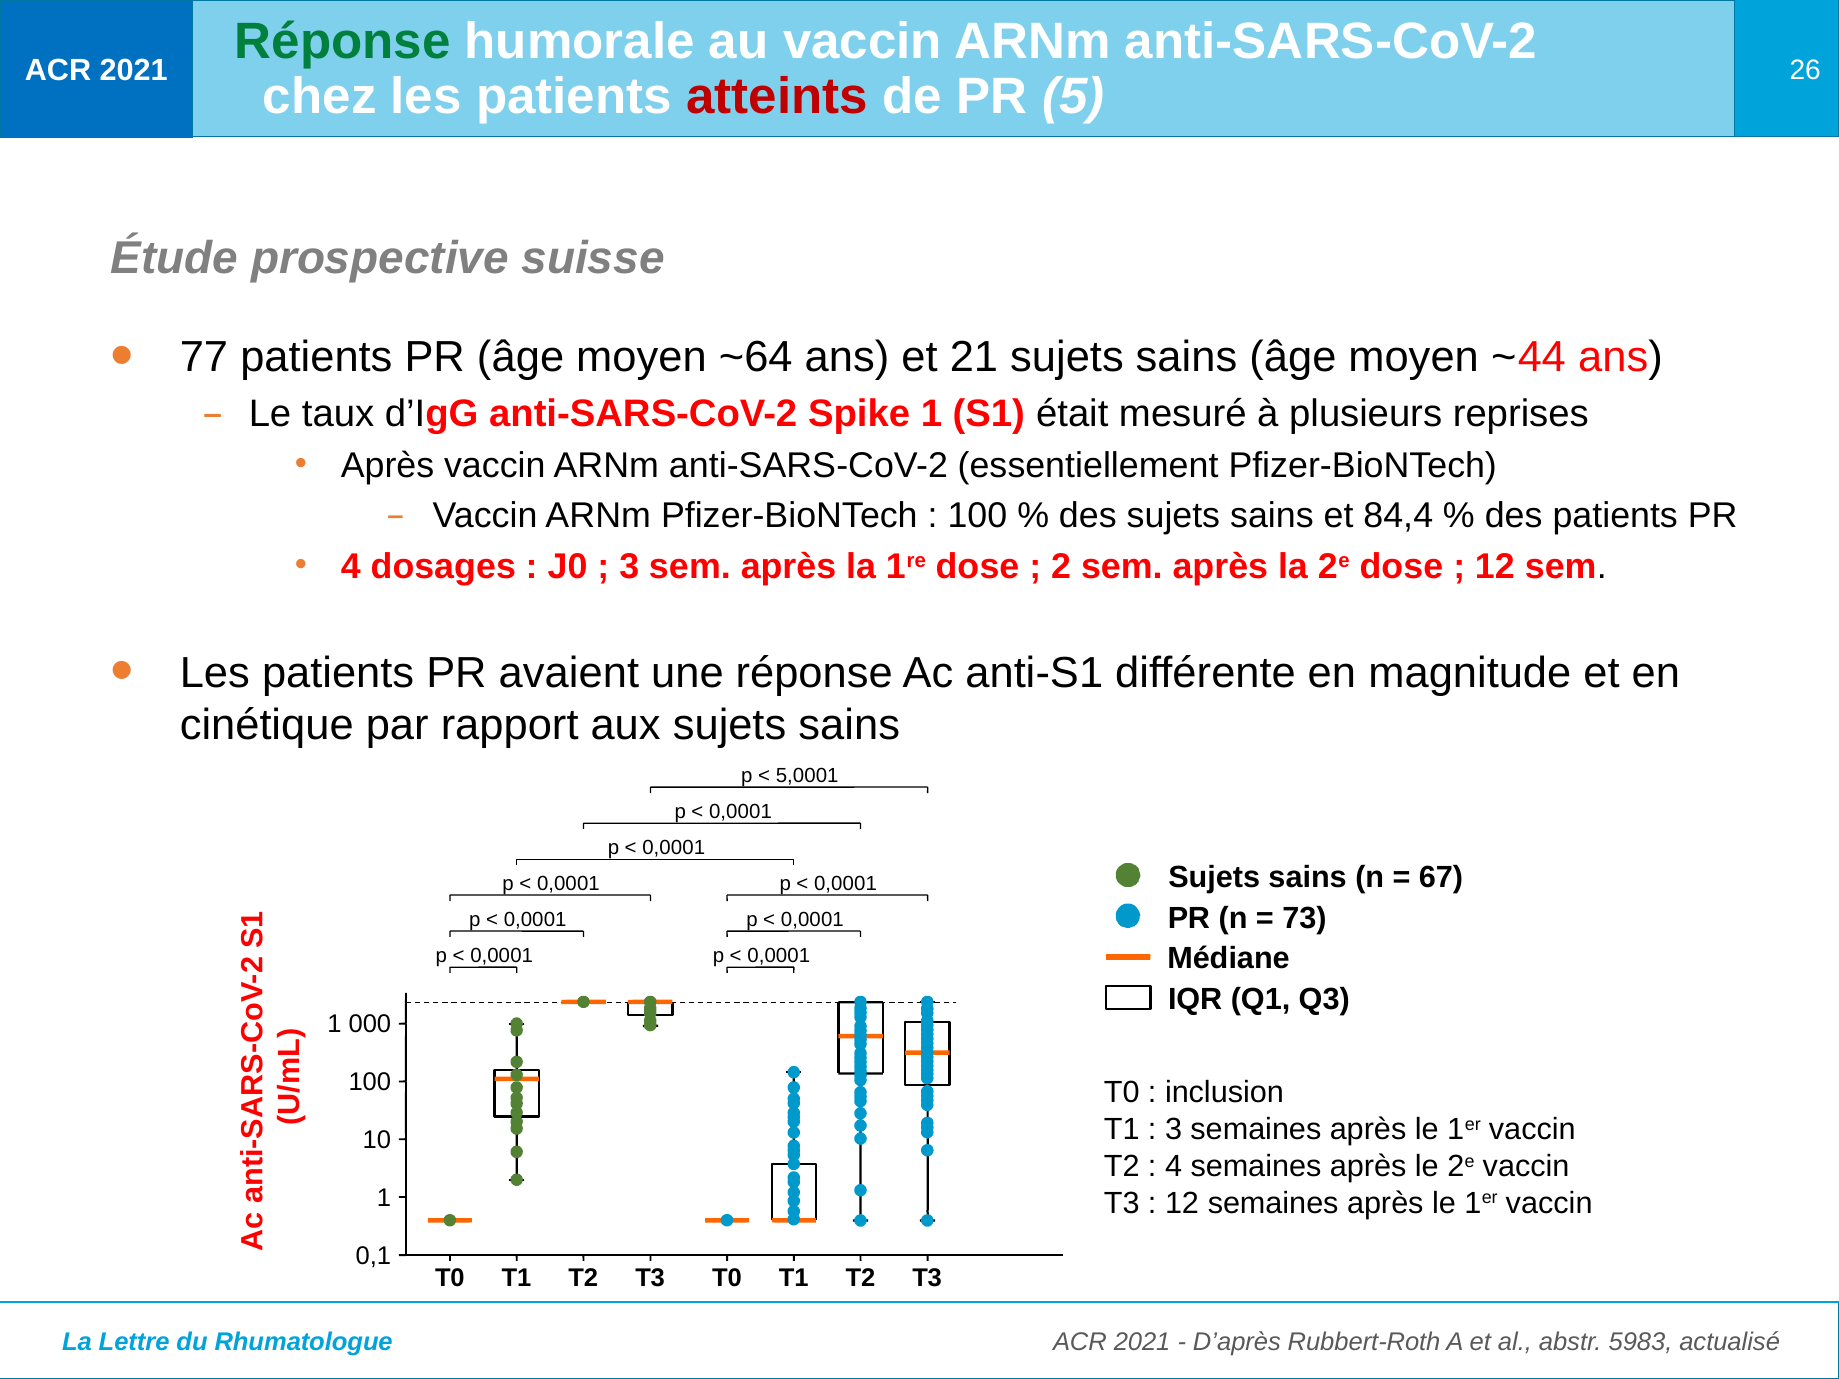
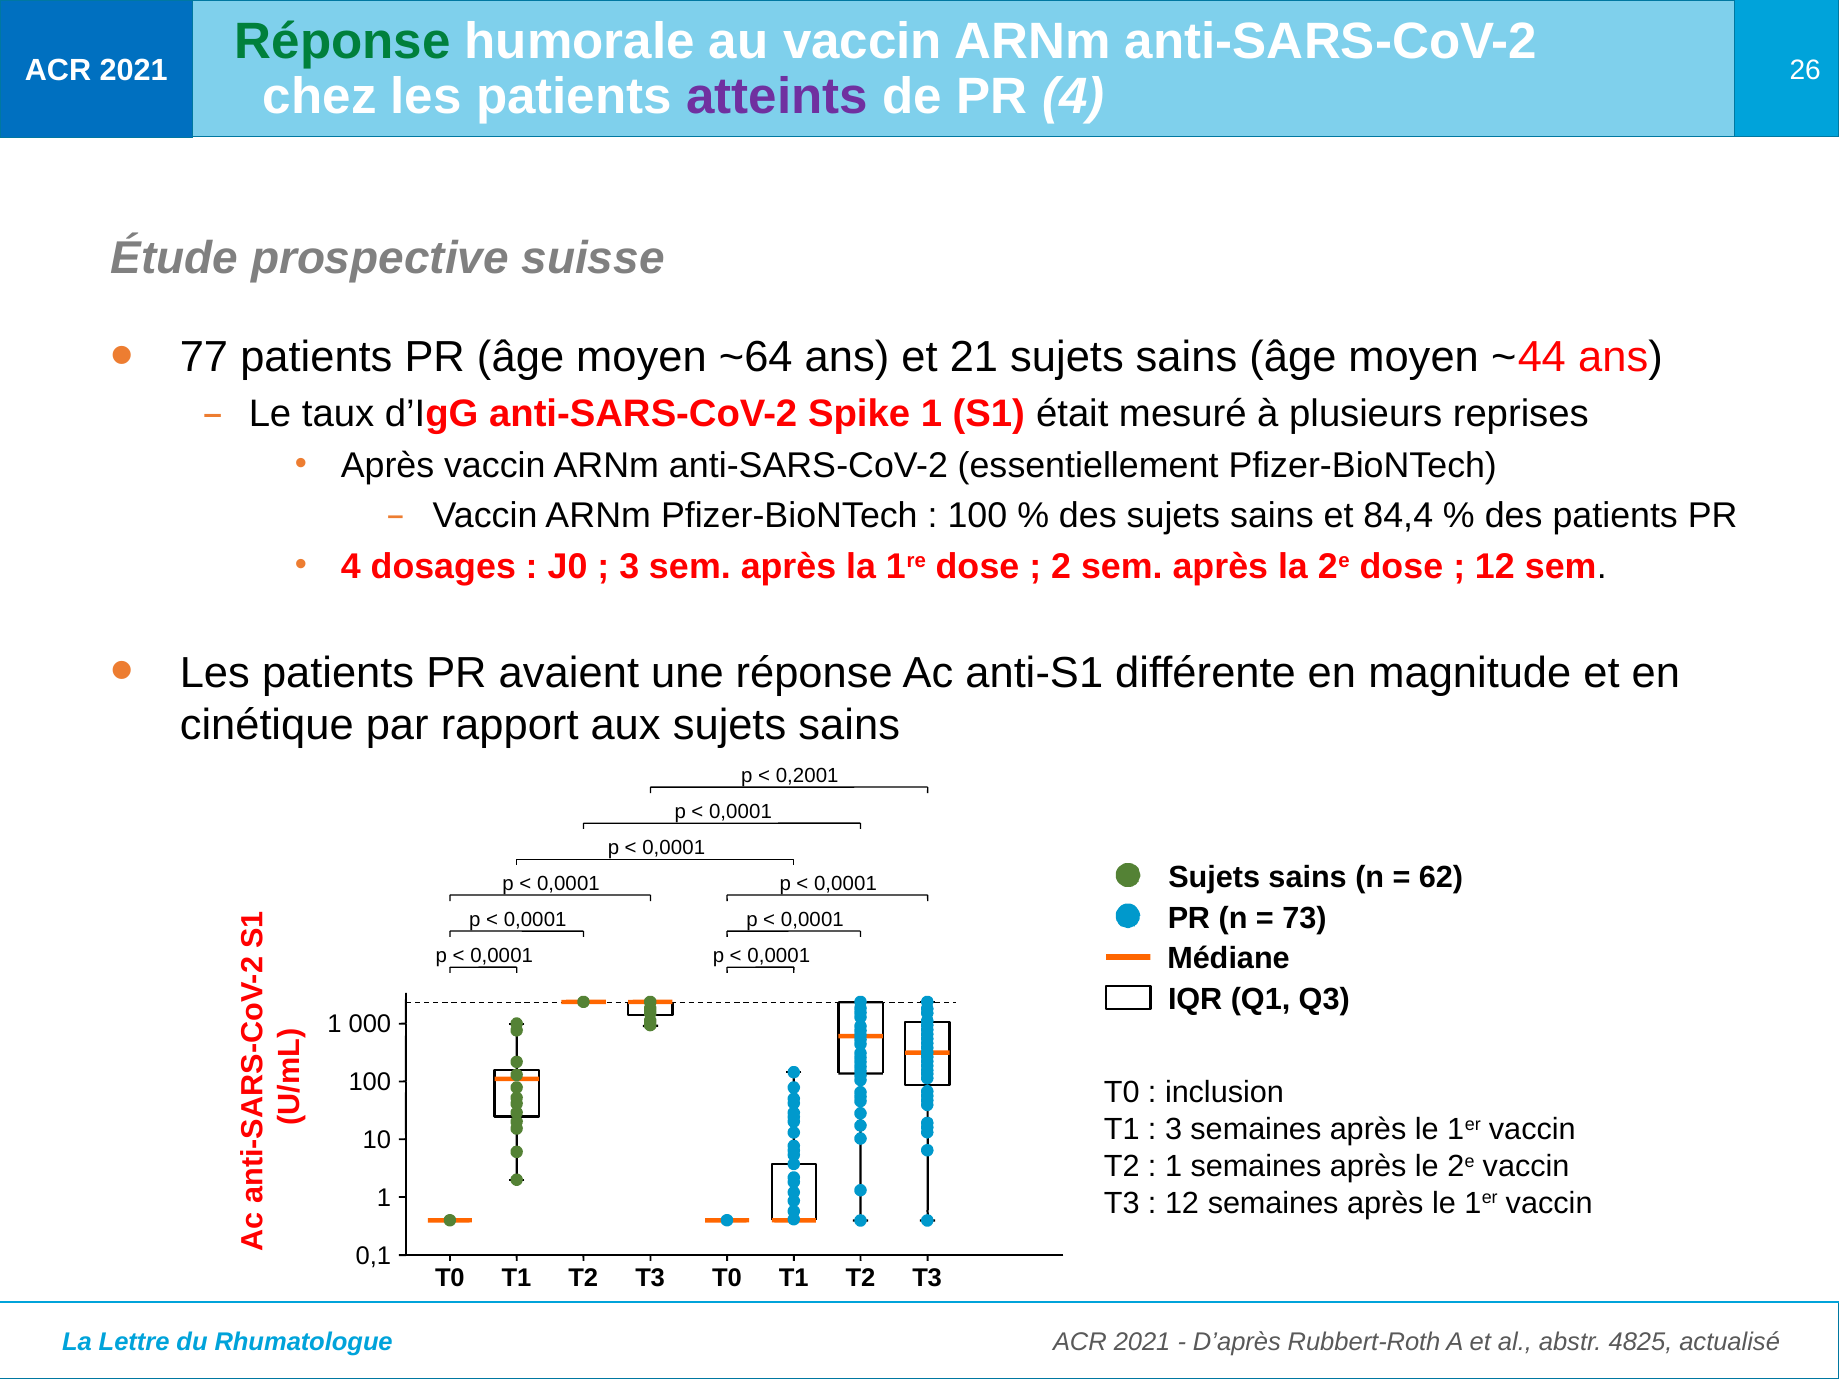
atteints colour: red -> purple (777, 97)
PR 5: 5 -> 4 (1074, 97)
5,0001: 5,0001 -> 0,2001 (807, 776)
67: 67 -> 62 (1441, 877)
4: 4 -> 1 (1174, 1166)
5983: 5983 -> 4825 (1640, 1342)
